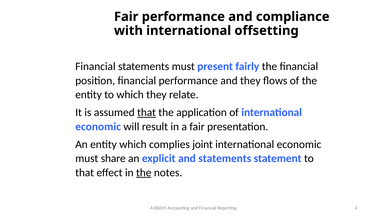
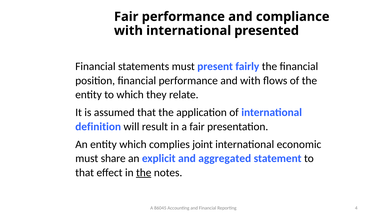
offsetting: offsetting -> presented (267, 31)
and they: they -> with (250, 80)
that underline: present -> none (147, 112)
economic: economic -> definition (98, 126)
and statements: statements -> aggregated (225, 158)
